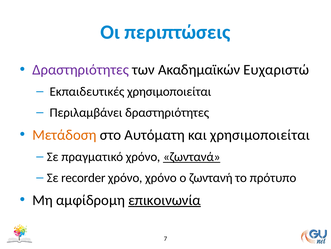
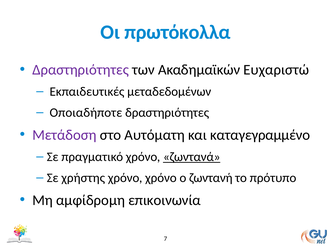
περιπτώσεις: περιπτώσεις -> πρωτόκολλα (177, 32)
Εκπαιδευτικές χρησιμοποιείται: χρησιμοποιείται -> μεταδεδομένων (169, 91)
Περιλαμβάνει: Περιλαμβάνει -> Οποιαδήποτε (86, 112)
Μετάδοση colour: orange -> purple (64, 134)
και χρησιμοποιείται: χρησιμοποιείται -> καταγεγραμμένο (260, 134)
recorder: recorder -> χρήστης (83, 177)
επικοινωνία underline: present -> none (165, 200)
